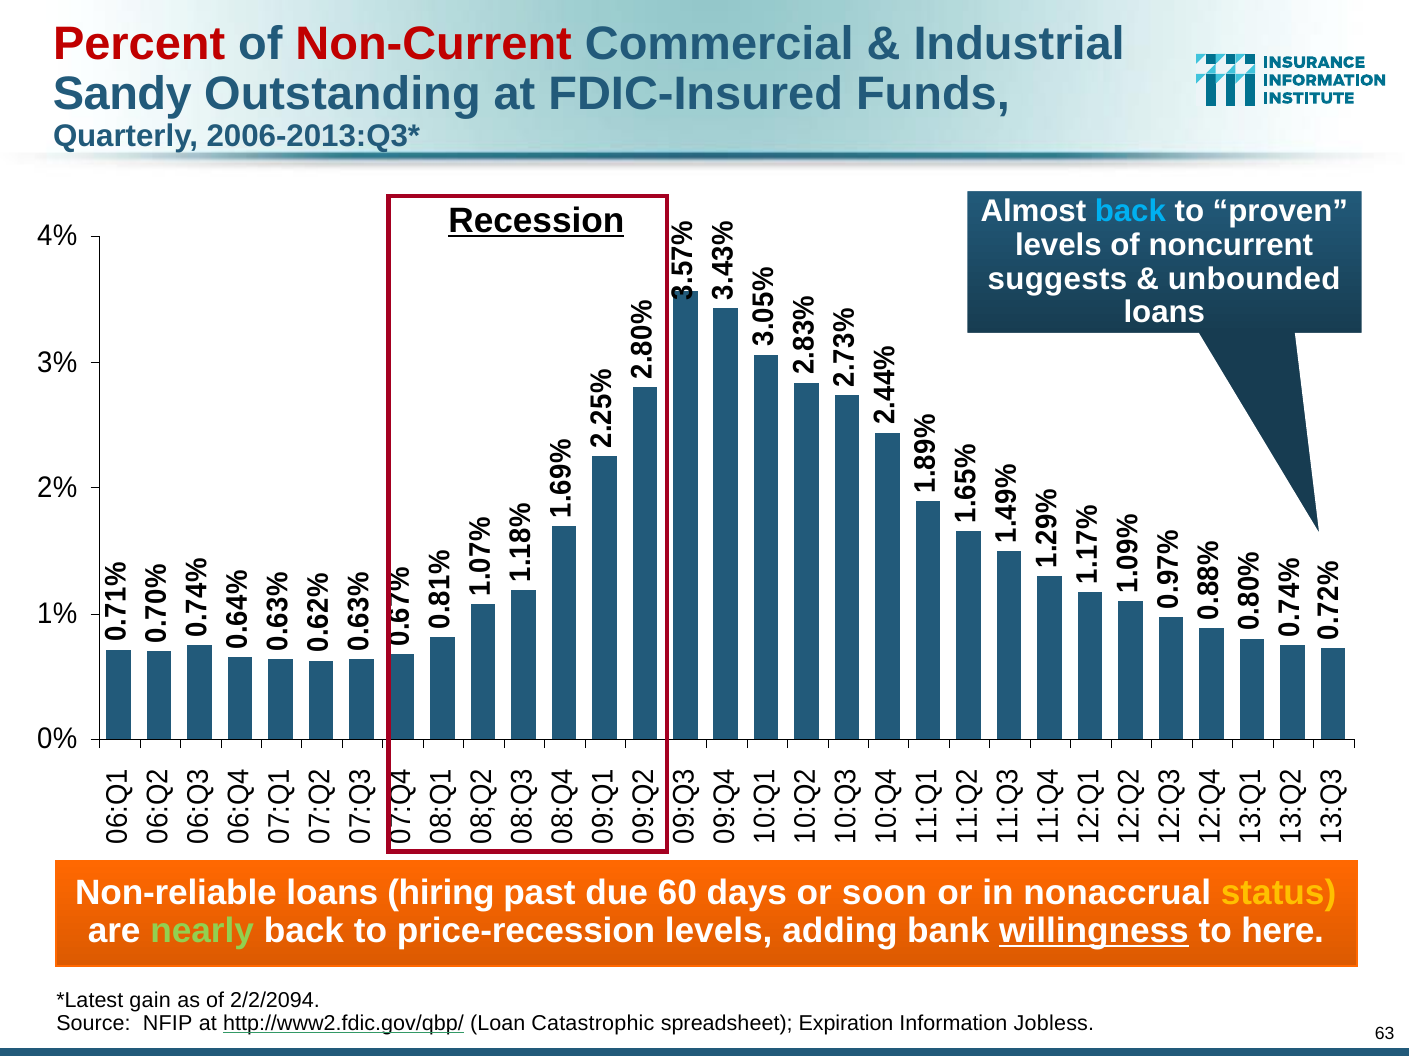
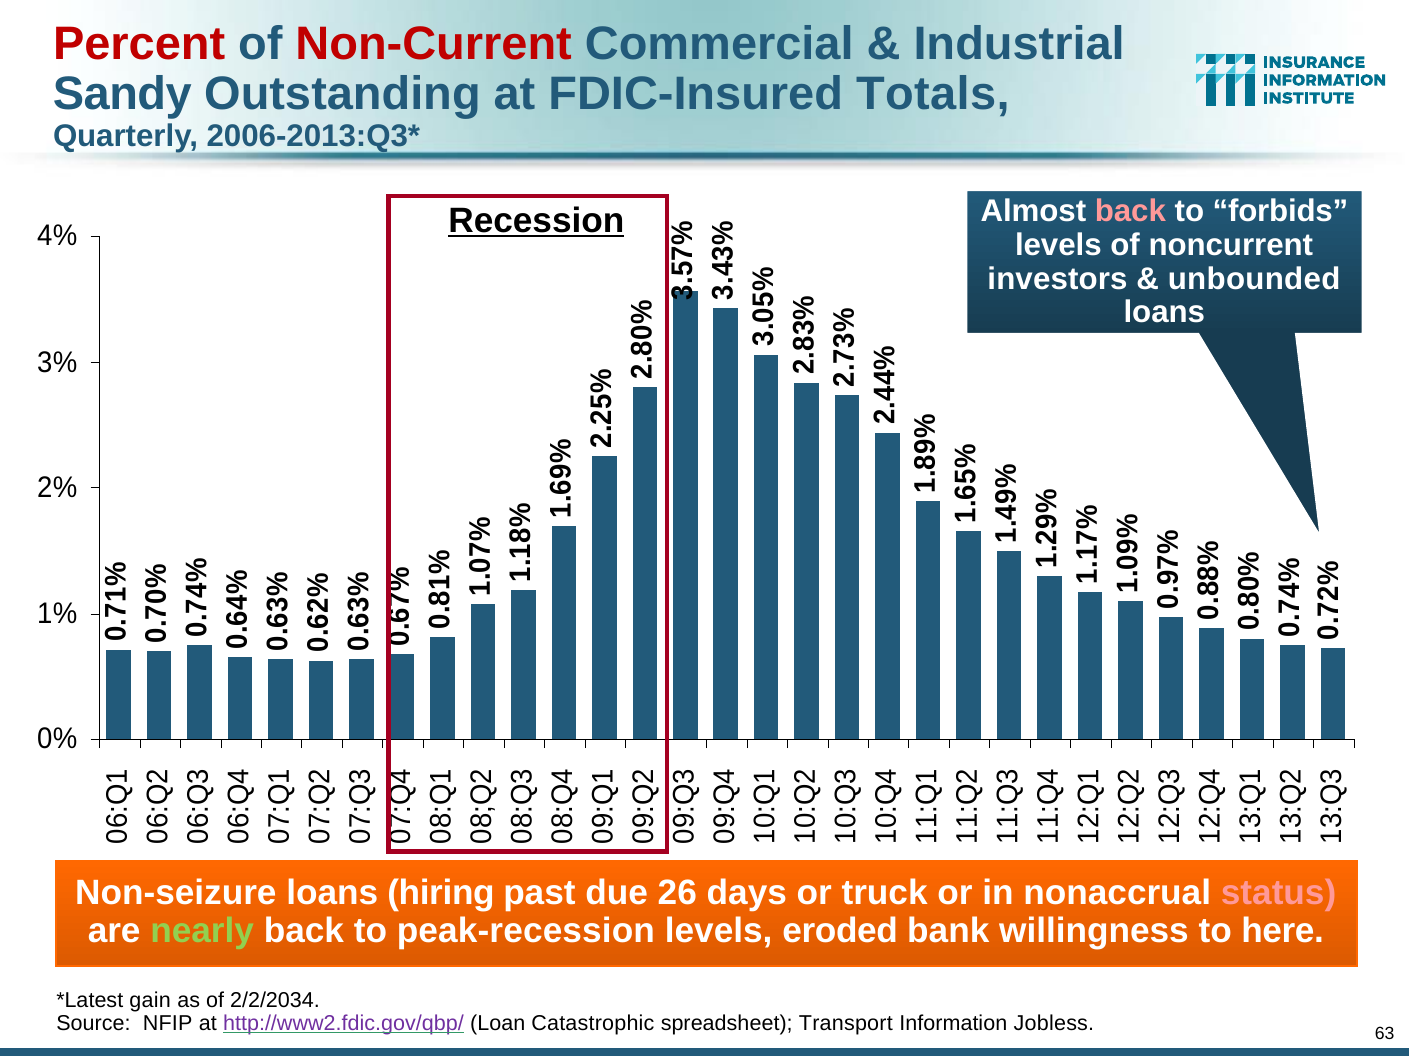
Funds: Funds -> Totals (933, 94)
back colour: light blue -> pink (1130, 211)
proven: proven -> forbids (1280, 211)
suggests: suggests -> investors (1058, 279)
Non-reliable: Non-reliable -> Non-seizure (176, 893)
60: 60 -> 26 (677, 893)
soon: soon -> truck (885, 893)
status colour: yellow -> pink (1279, 893)
price-recession: price-recession -> peak-recession (526, 931)
adding: adding -> eroded (840, 931)
willingness underline: present -> none (1094, 931)
2/2/2094: 2/2/2094 -> 2/2/2034 (275, 1001)
http://www2.fdic.gov/qbp/ colour: black -> purple (343, 1024)
Expiration: Expiration -> Transport (846, 1024)
